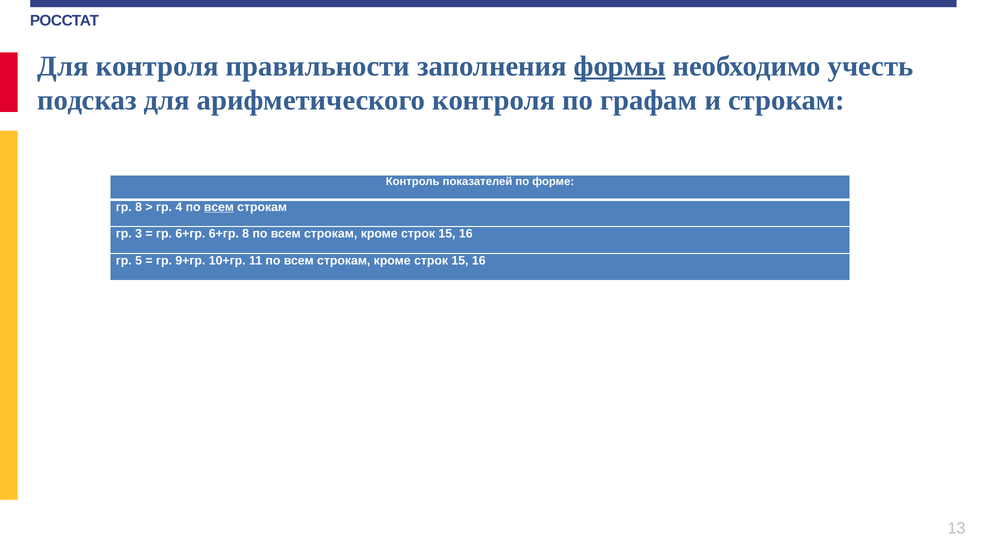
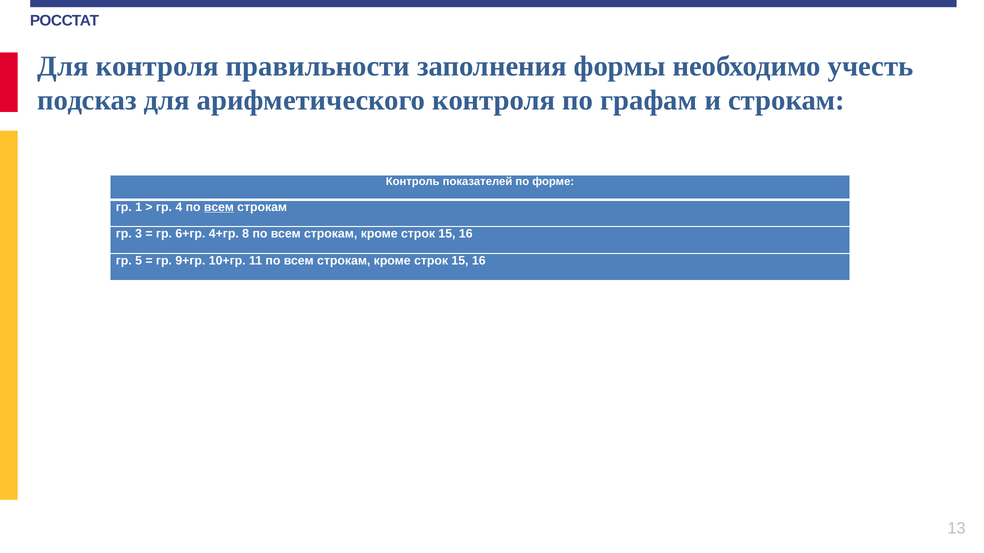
формы underline: present -> none (620, 66)
гр 8: 8 -> 1 (139, 207)
6+гр 6+гр: 6+гр -> 4+гр (224, 234)
